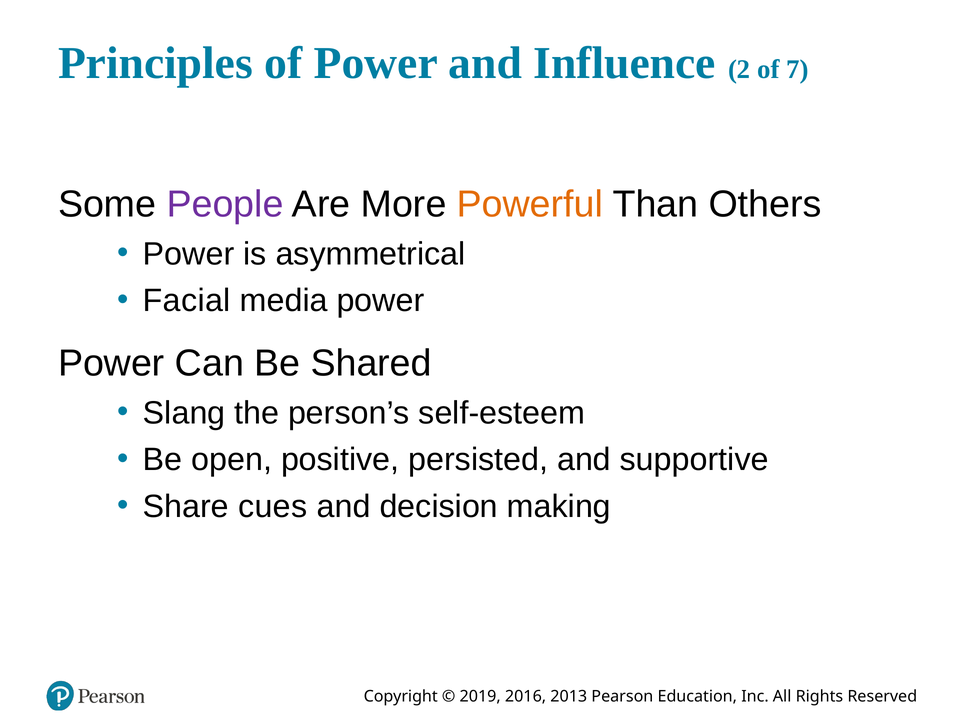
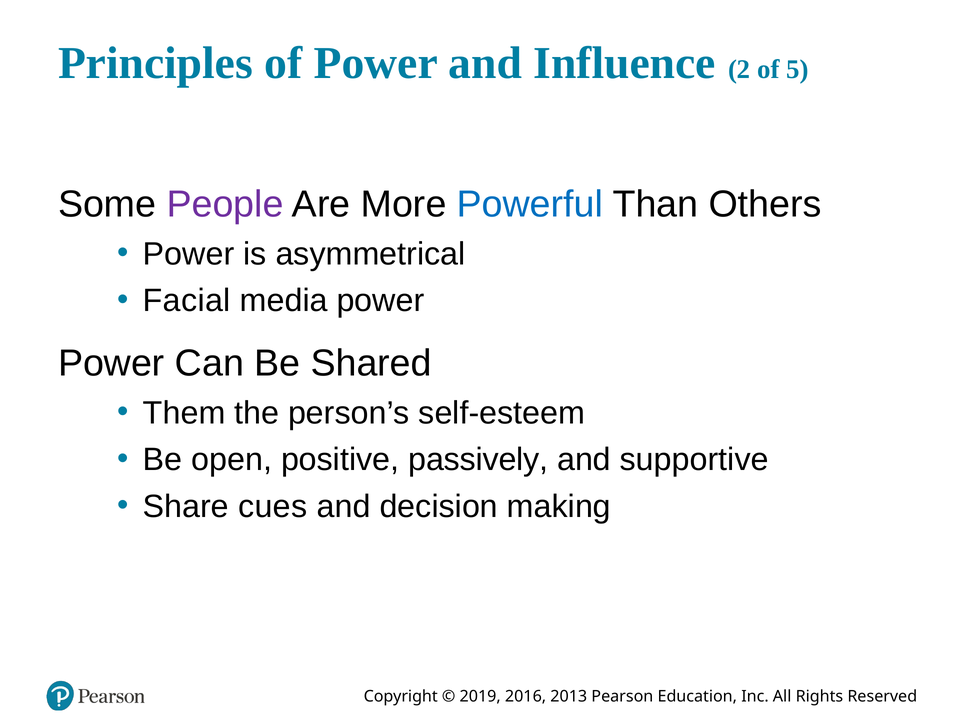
7: 7 -> 5 (798, 69)
Powerful colour: orange -> blue (530, 204)
Slang: Slang -> Them (184, 413)
persisted: persisted -> passively (478, 460)
